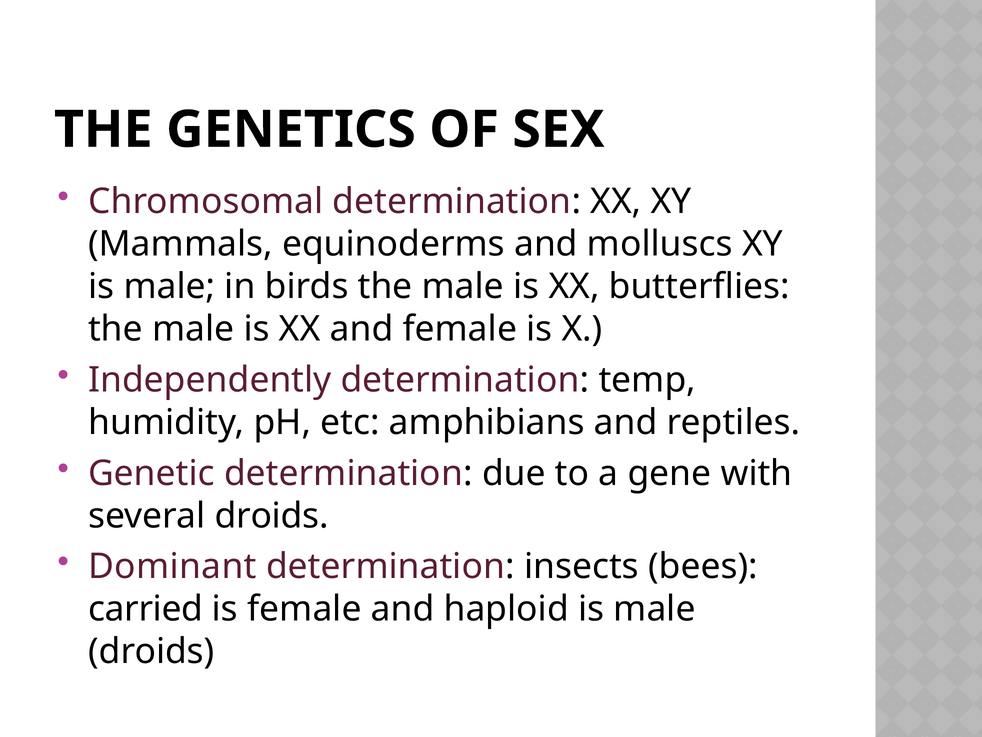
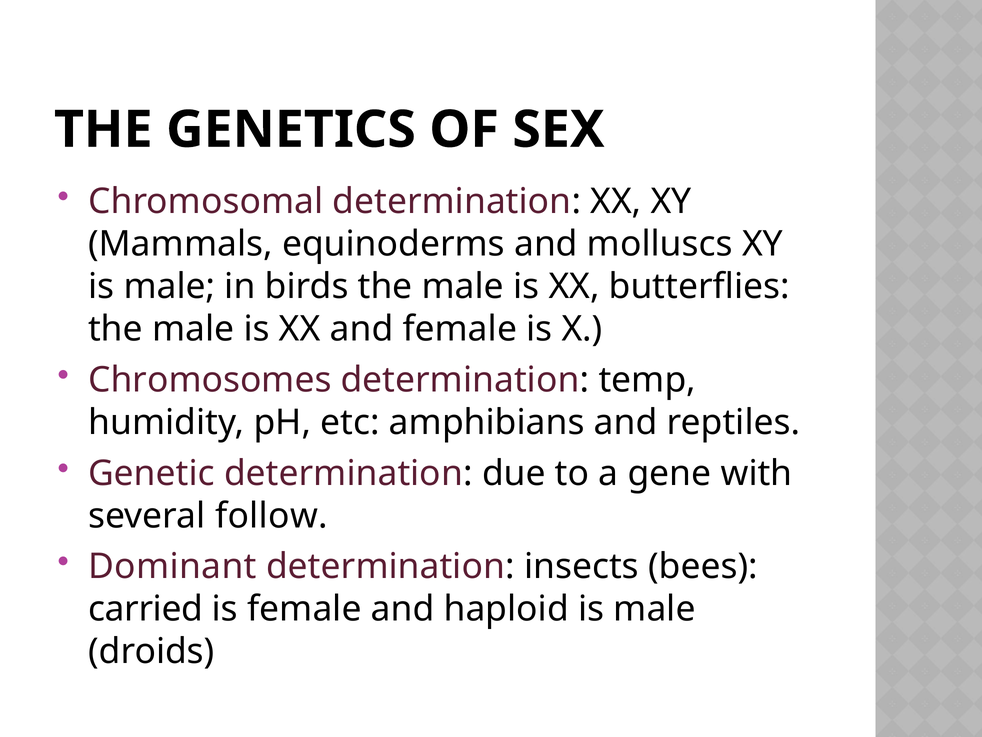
Independently: Independently -> Chromosomes (210, 380)
several droids: droids -> follow (271, 516)
